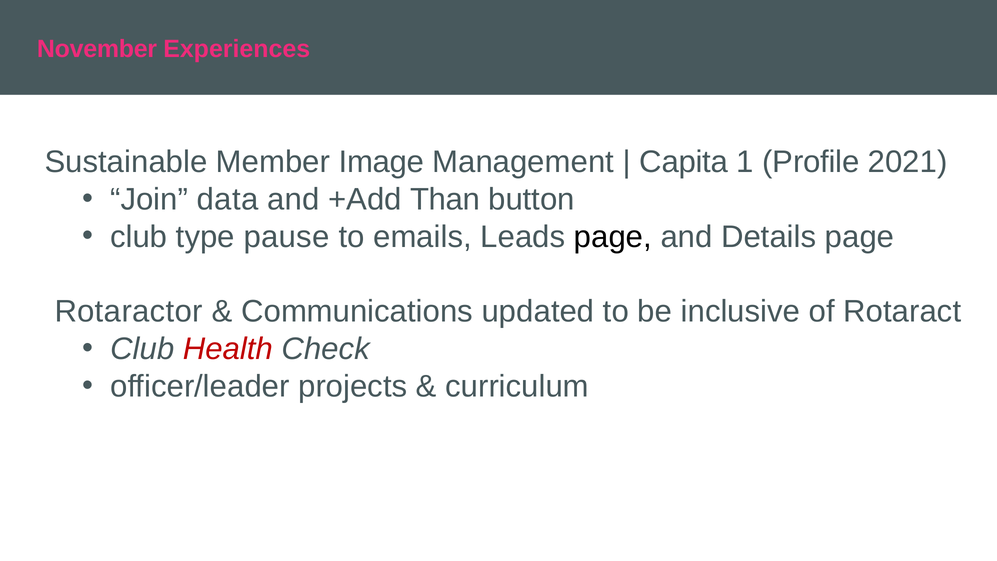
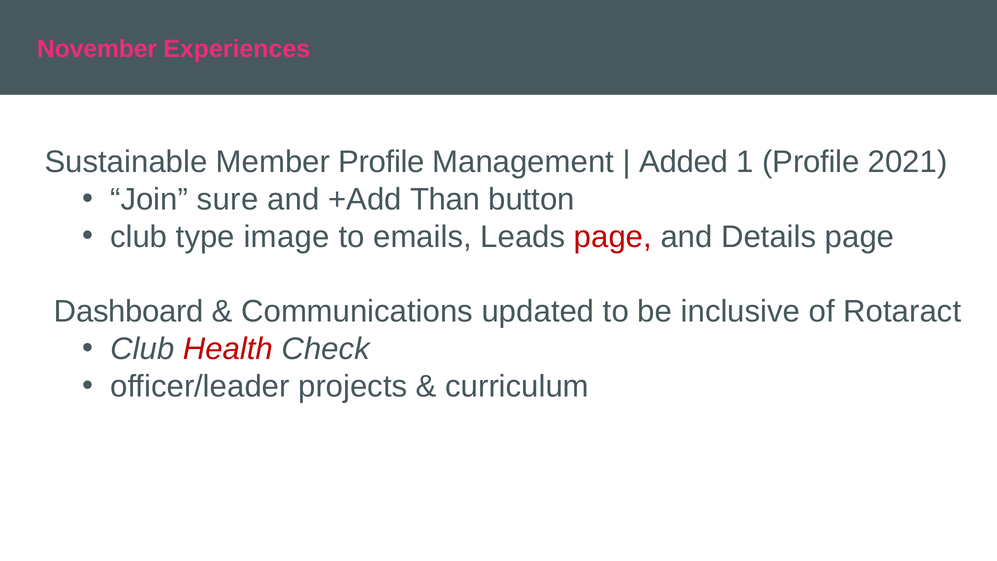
Member Image: Image -> Profile (381, 162)
Capita: Capita -> Added (684, 162)
data: data -> sure (228, 199)
pause: pause -> image (287, 237)
page colour: black -> red (613, 237)
Rotaractor: Rotaractor -> Dashboard (129, 312)
